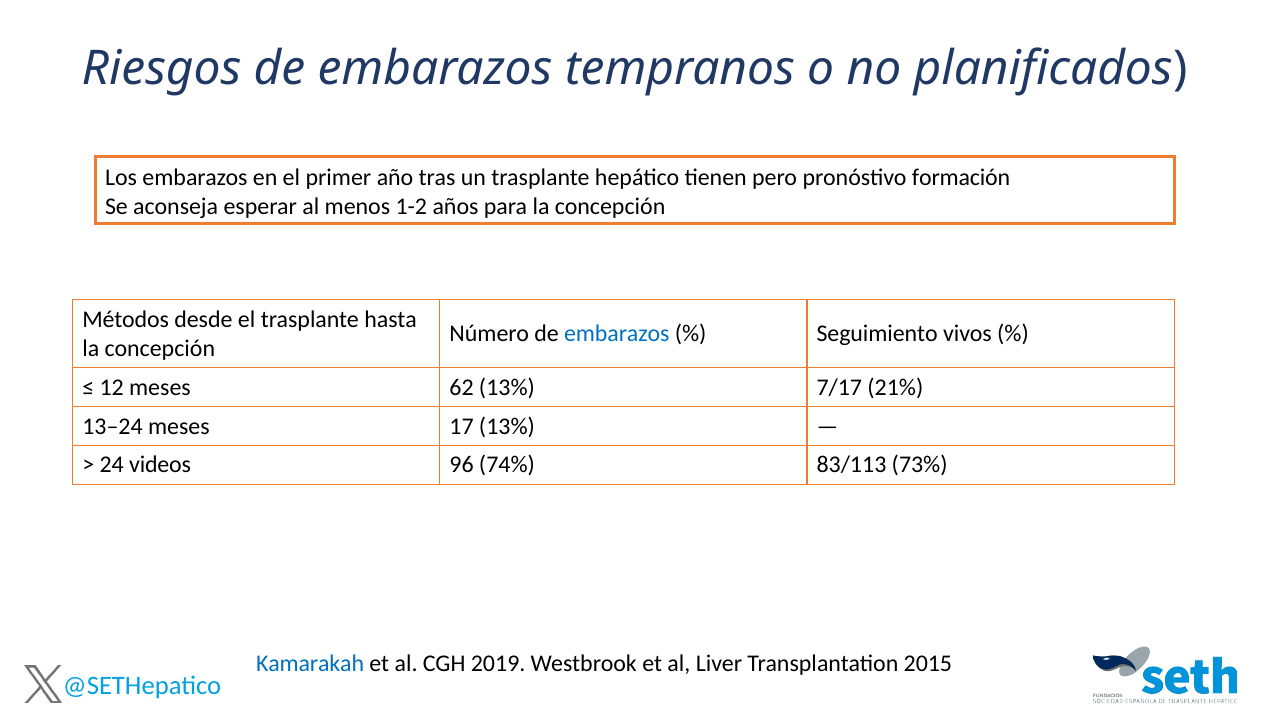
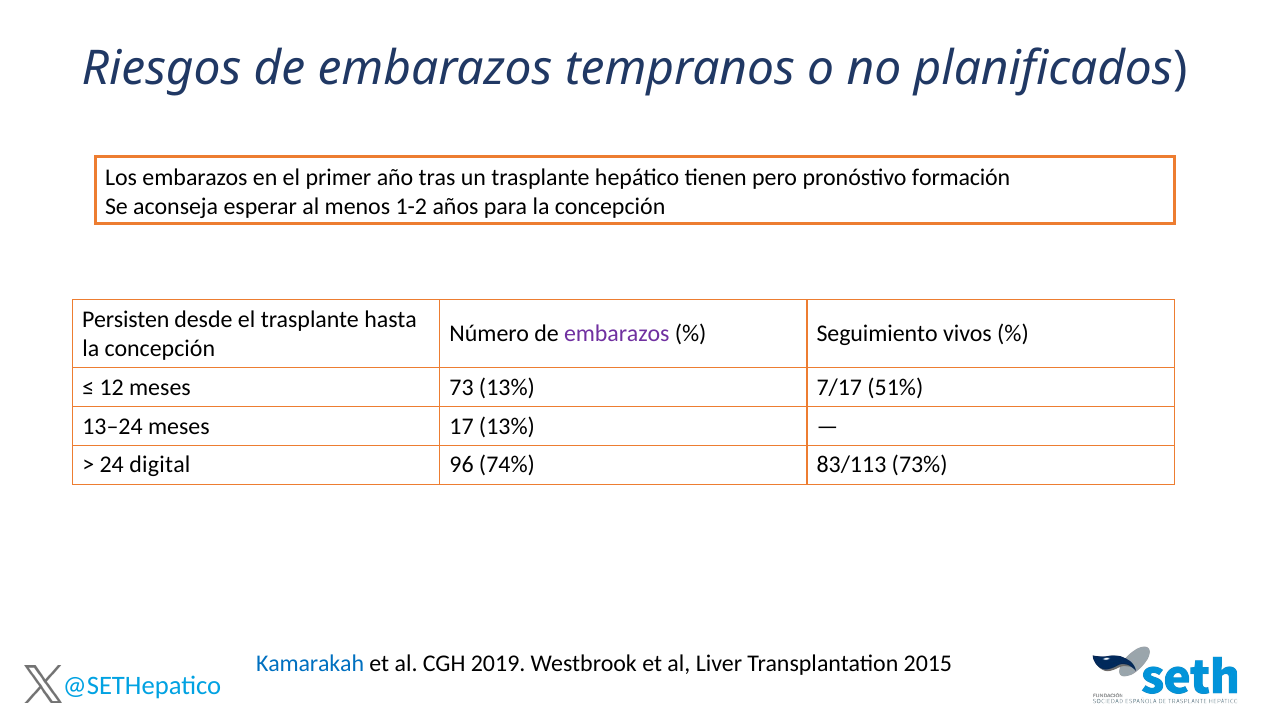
Métodos: Métodos -> Persisten (126, 319)
embarazos colour: blue -> purple (617, 334)
62: 62 -> 73 (462, 388)
21%: 21% -> 51% (895, 388)
videos: videos -> digital (160, 465)
